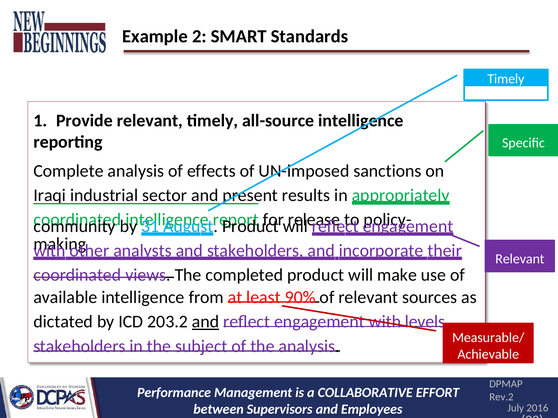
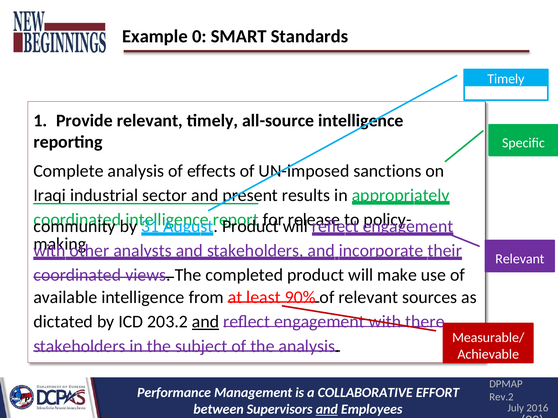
2: 2 -> 0 (199, 37)
levels: levels -> there (425, 322)
and underline: none -> present (327, 410)
